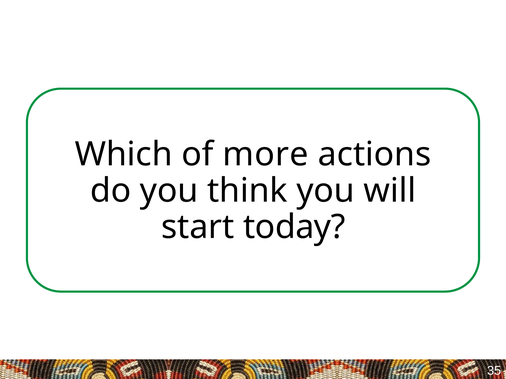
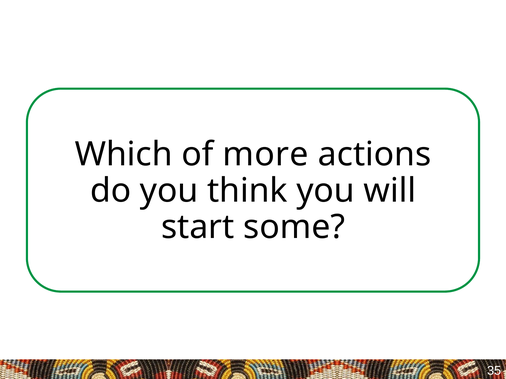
today: today -> some (294, 227)
